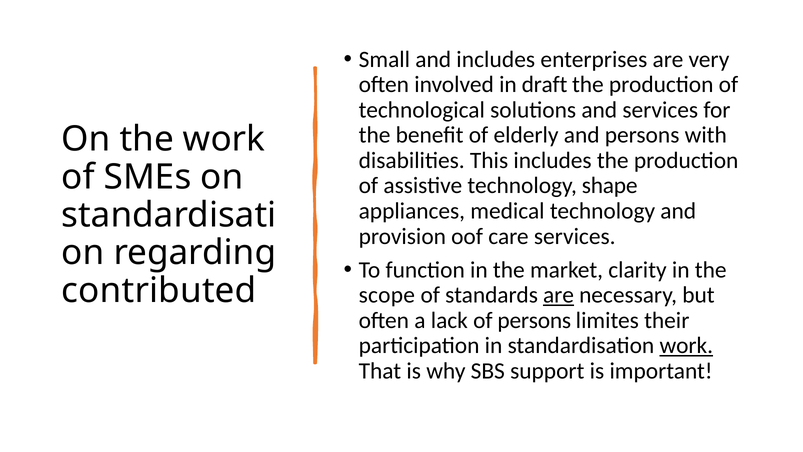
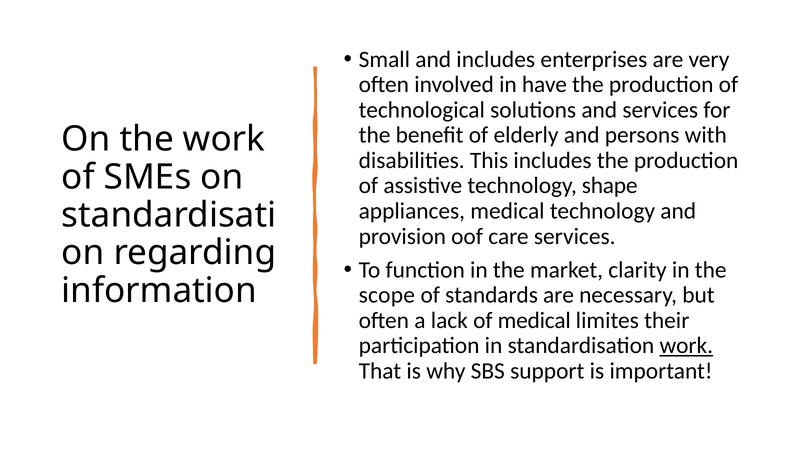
draft: draft -> have (544, 85)
contributed: contributed -> information (159, 291)
are underline: present -> none (559, 295)
of persons: persons -> medical (534, 320)
